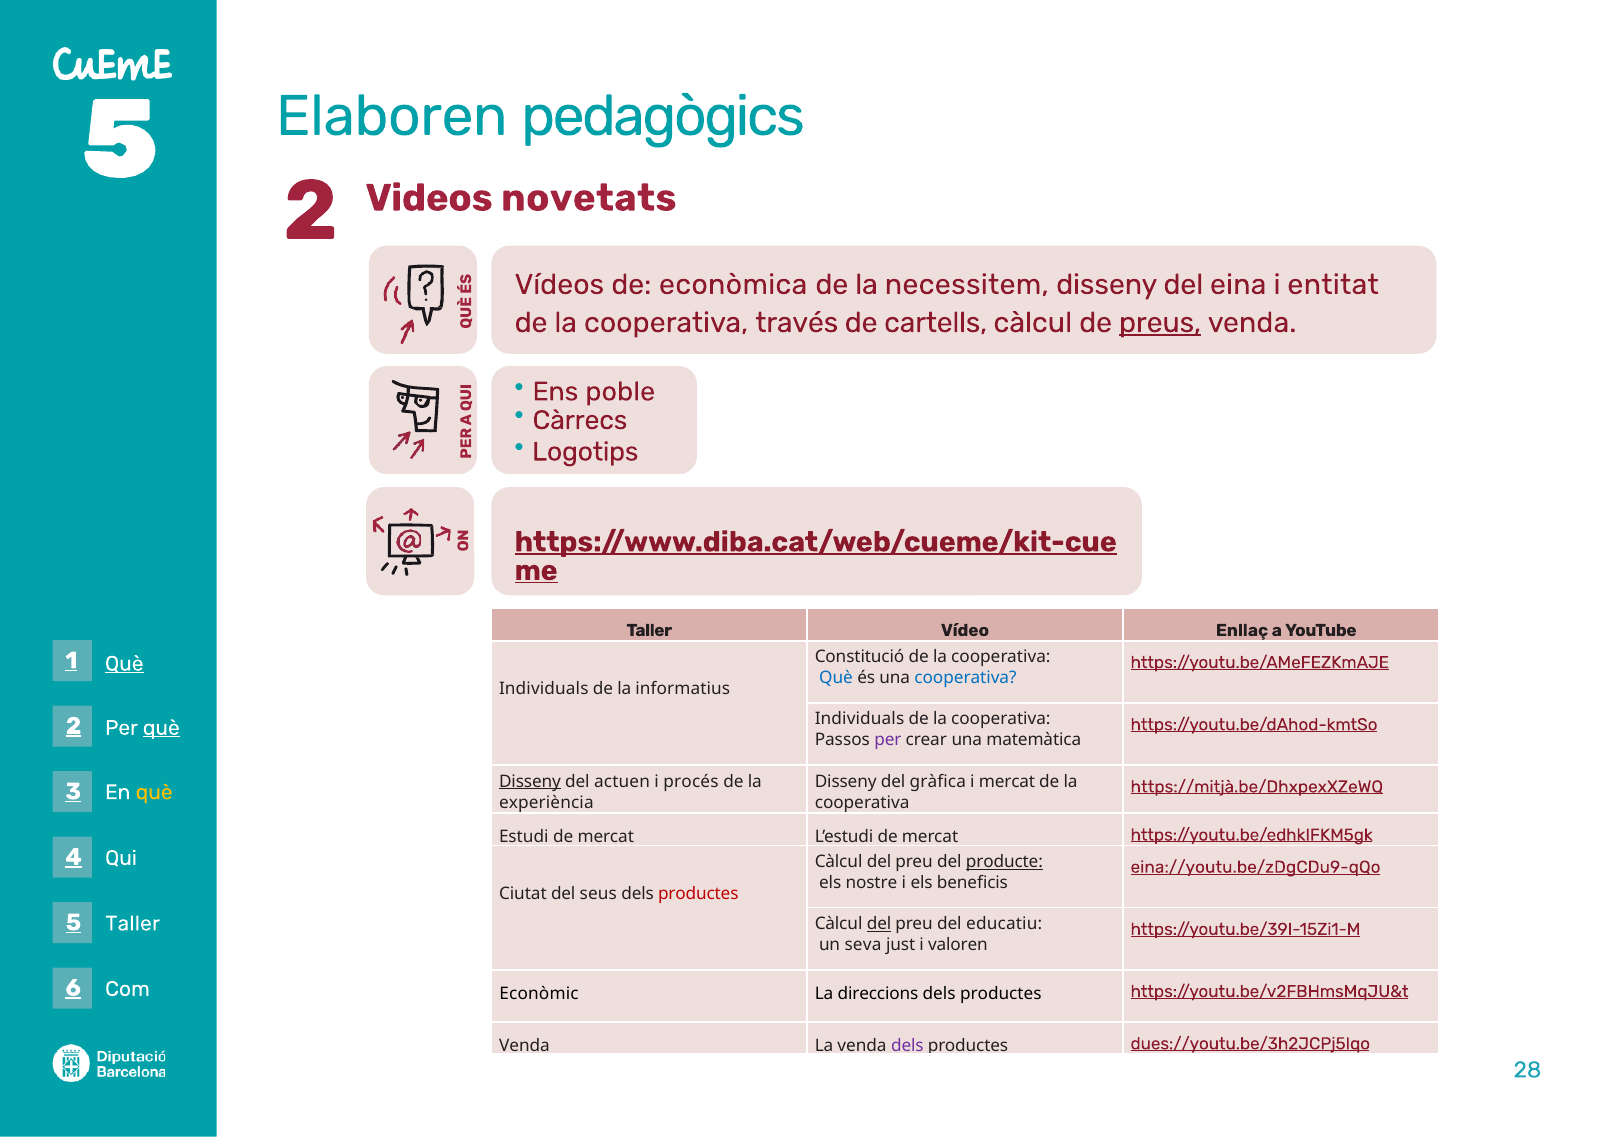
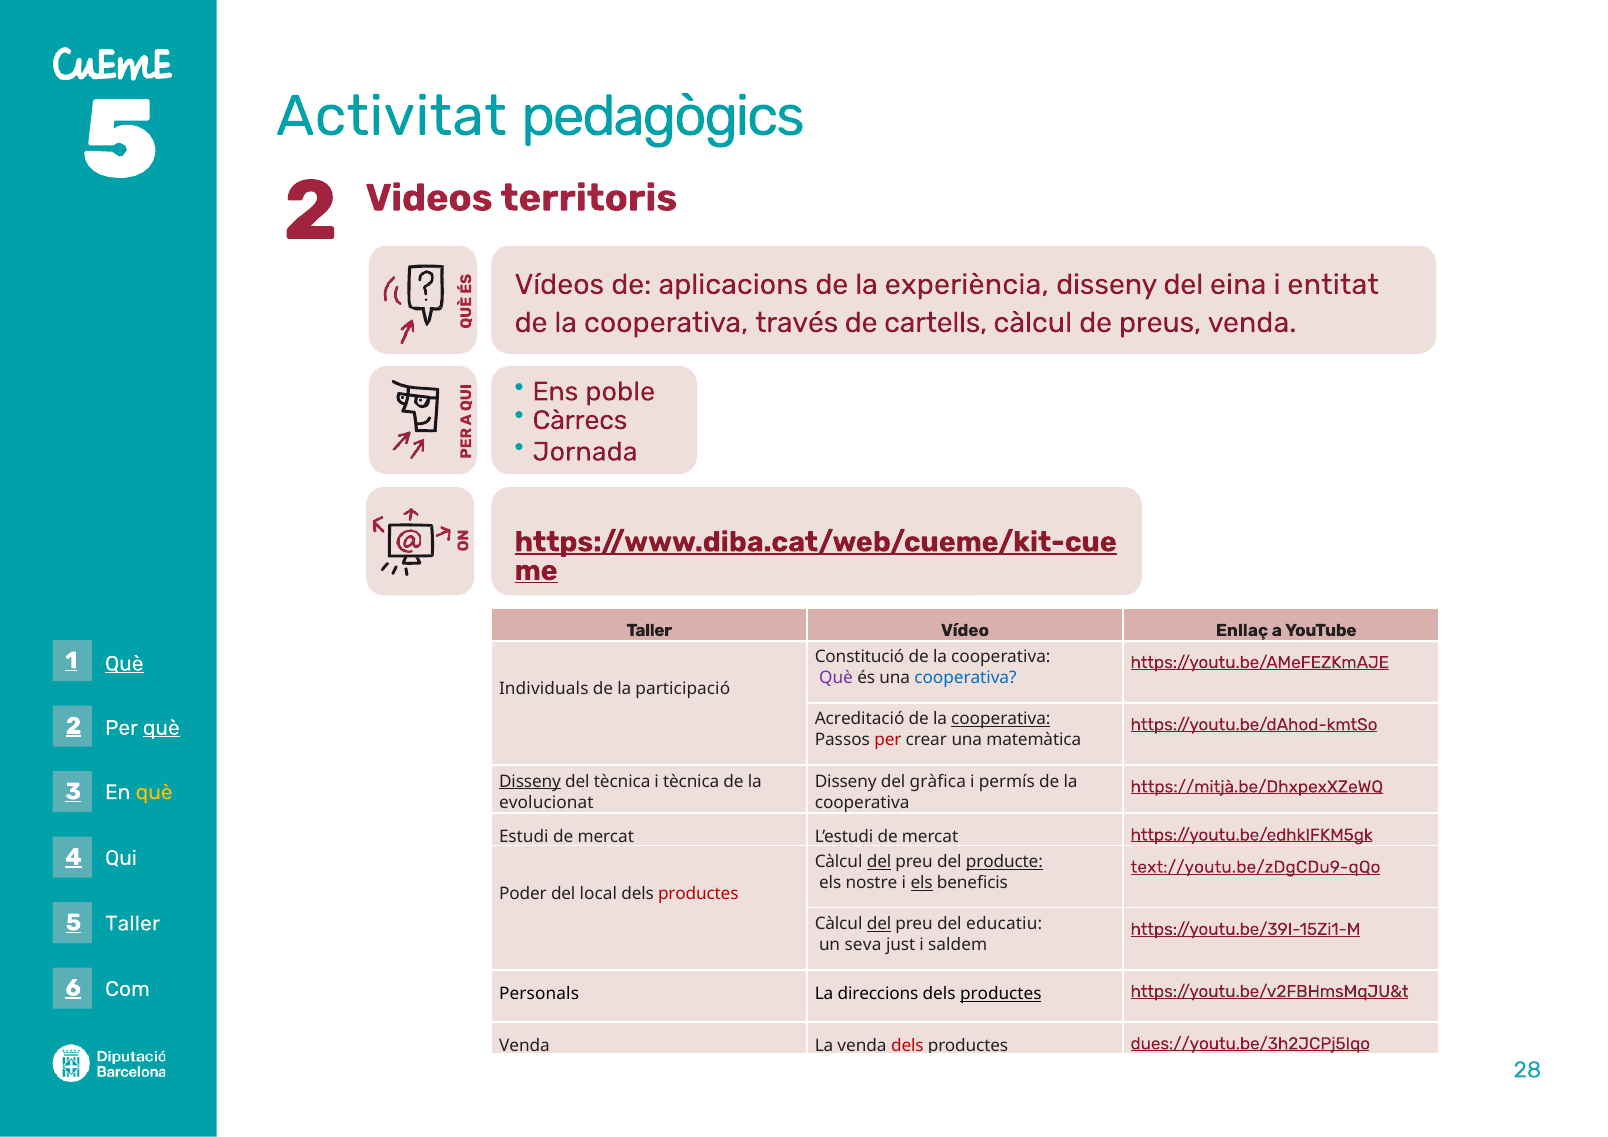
Elaboren: Elaboren -> Activitat (391, 116)
novetats: novetats -> territoris (589, 198)
econòmica: econòmica -> aplicacions (733, 285)
necessitem: necessitem -> experiència (967, 285)
preus underline: present -> none (1160, 323)
Logotips: Logotips -> Jornada (585, 452)
Què colour: blue -> purple (836, 678)
informatius: informatius -> participació (683, 689)
Individuals: Individuals -> Acreditació (860, 719)
cooperativa underline: none -> present (1001, 719)
per colour: purple -> red (888, 740)
del actuen: actuen -> tècnica (622, 782)
i procés: procés -> tècnica (691, 782)
i mercat: mercat -> permís (1007, 782)
experiència: experiència -> evolucionat (546, 803)
del underline: none -> present (879, 862)
eina://youtu.be/zDgCDu9-qQo: eina://youtu.be/zDgCDu9-qQo -> text://youtu.be/zDgCDu9-qQo (1255, 867)
els underline: none -> present (922, 883)
Ciutat: Ciutat -> Poder (523, 894)
seus: seus -> local (598, 894)
valoren: valoren -> saldem (958, 945)
Econòmic: Econòmic -> Personals (539, 994)
productes underline: none -> present (1001, 994)
dels colour: purple -> red (907, 1046)
